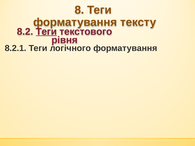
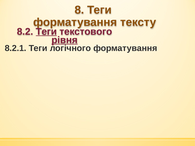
рівня underline: none -> present (65, 40)
